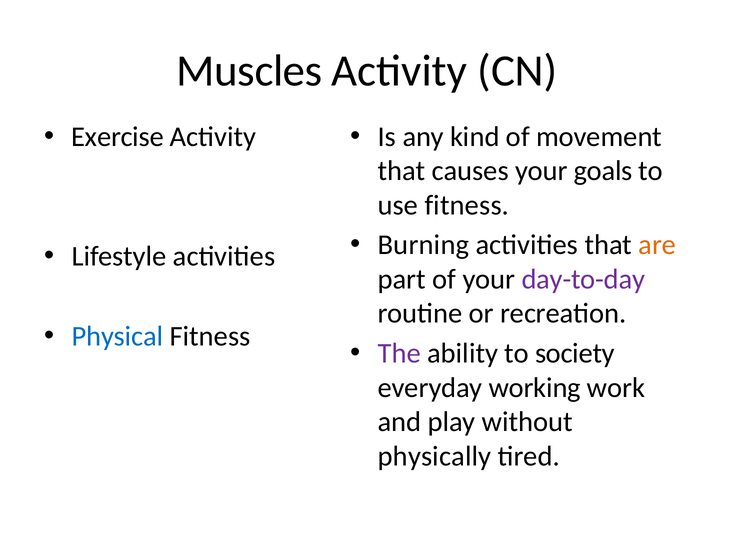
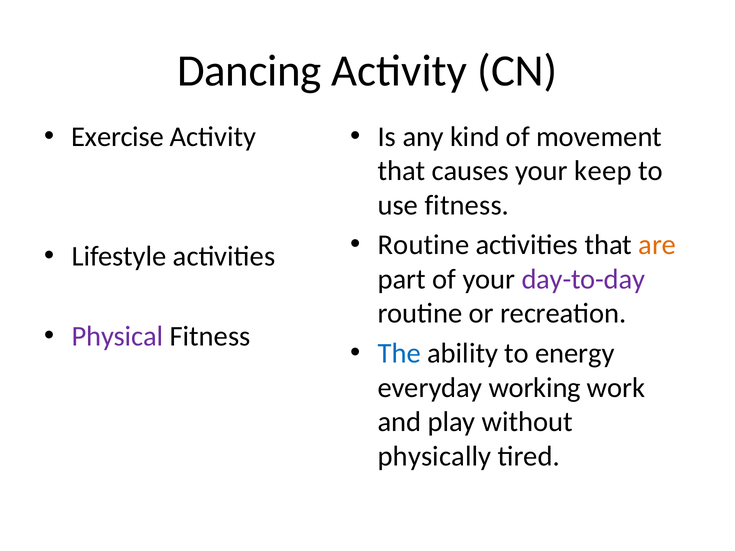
Muscles: Muscles -> Dancing (249, 71)
goals: goals -> keep (603, 171)
Burning: Burning -> Routine (424, 245)
Physical colour: blue -> purple (118, 337)
The colour: purple -> blue (399, 354)
society: society -> energy (575, 354)
